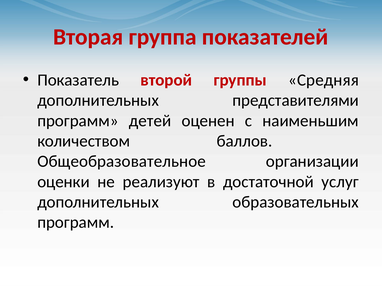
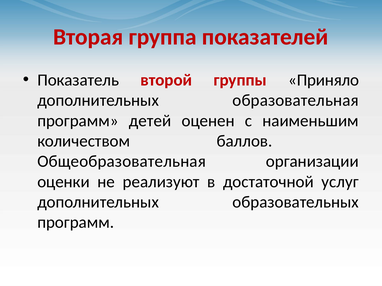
Средняя: Средняя -> Приняло (324, 80)
представителями: представителями -> образовательная (296, 101)
Общеобразовательное: Общеобразовательное -> Общеобразовательная (122, 162)
